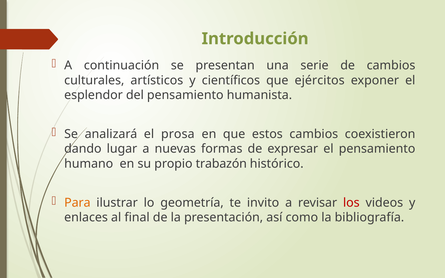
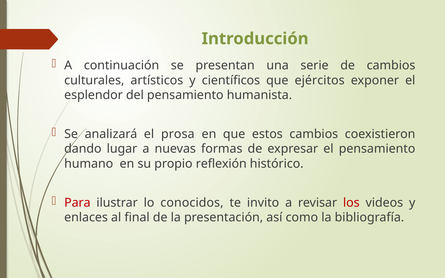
trabazón: trabazón -> reflexión (221, 164)
Para colour: orange -> red (77, 203)
geometría: geometría -> conocidos (192, 203)
